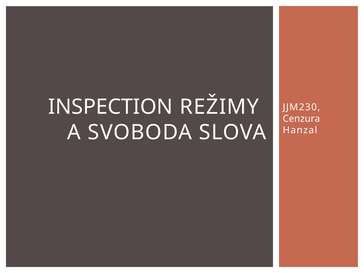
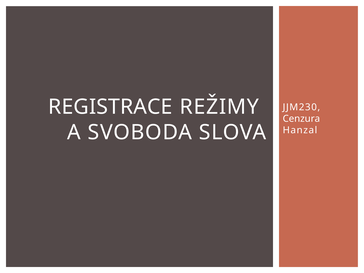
INSPECTION: INSPECTION -> REGISTRACE (110, 107)
